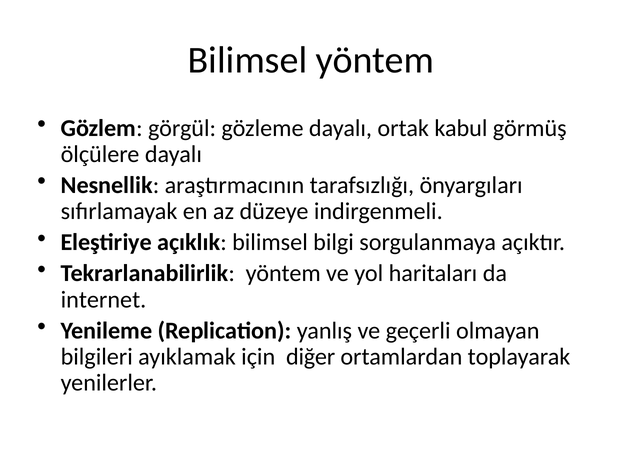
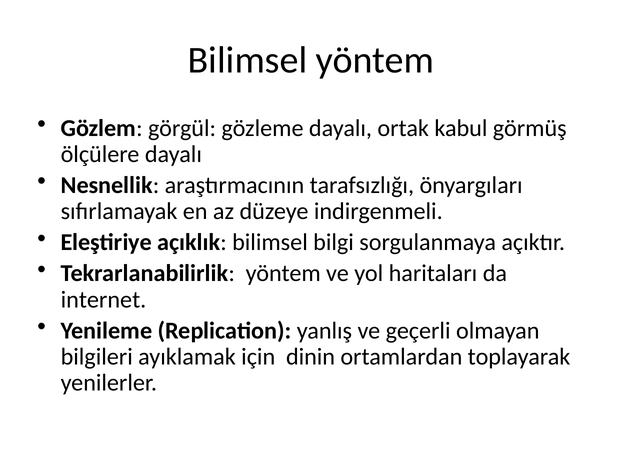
diğer: diğer -> dinin (311, 357)
